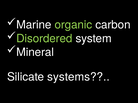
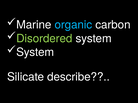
organic colour: light green -> light blue (73, 25)
Mineral: Mineral -> System (35, 52)
systems: systems -> describe (79, 77)
